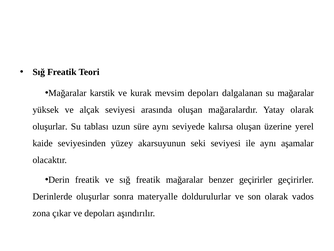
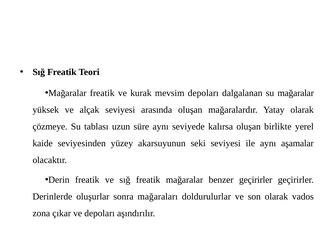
Mağaralar karstik: karstik -> freatik (102, 93)
oluşurlar: oluşurlar -> çözmeye (50, 126)
üzerine: üzerine -> birlikte (278, 126)
materyalle: materyalle -> mağaraları (158, 196)
